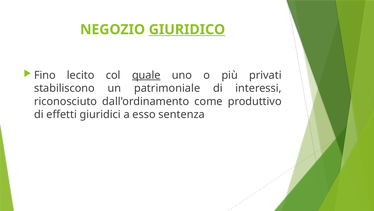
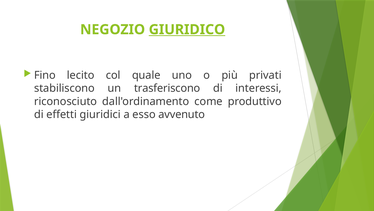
quale underline: present -> none (146, 75)
patrimoniale: patrimoniale -> trasferiscono (167, 88)
sentenza: sentenza -> avvenuto (182, 114)
